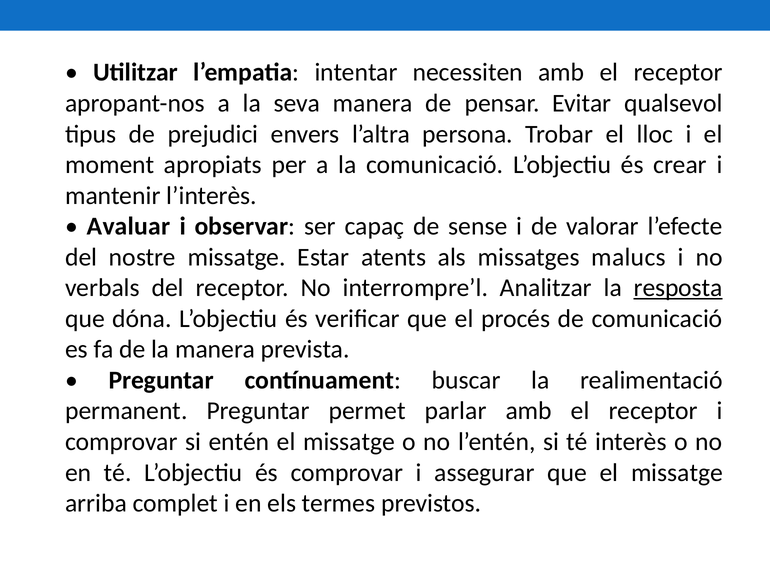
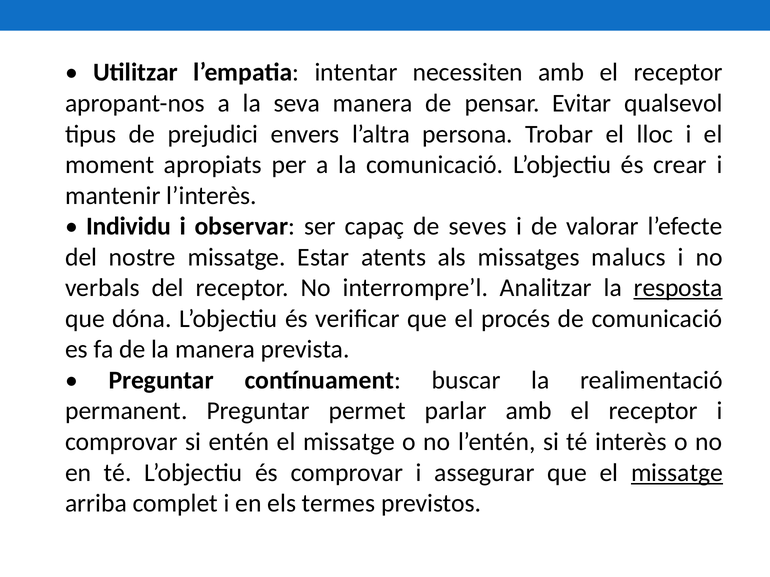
Avaluar: Avaluar -> Individu (129, 227)
sense: sense -> seves (478, 227)
missatge underline: none -> present (677, 473)
